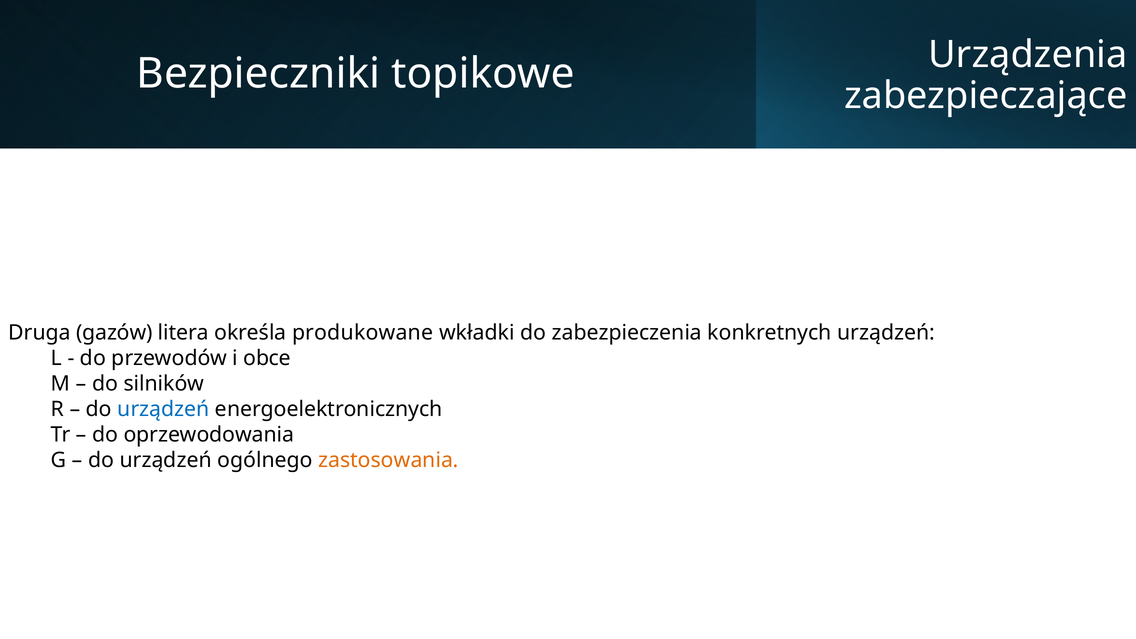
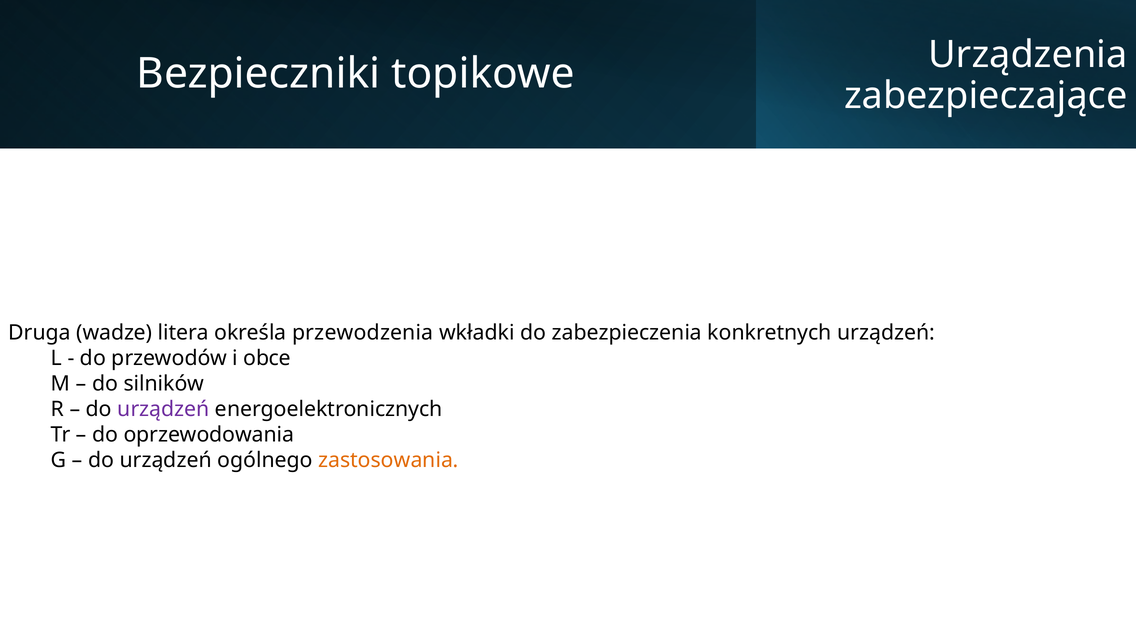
gazów: gazów -> wadze (114, 333)
produkowane: produkowane -> przewodzenia (363, 333)
urządzeń colour: blue -> purple (163, 409)
